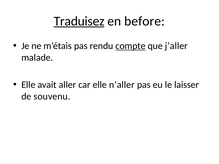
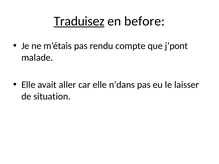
compte underline: present -> none (130, 46)
j’aller: j’aller -> j’pont (176, 46)
n’aller: n’aller -> n’dans (122, 85)
souvenu: souvenu -> situation (52, 97)
